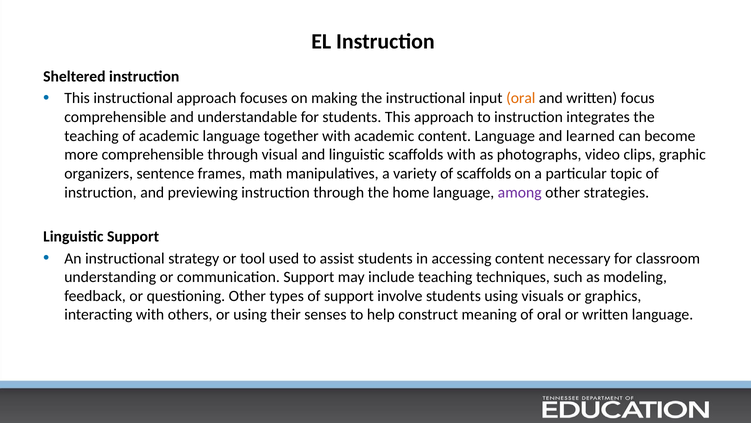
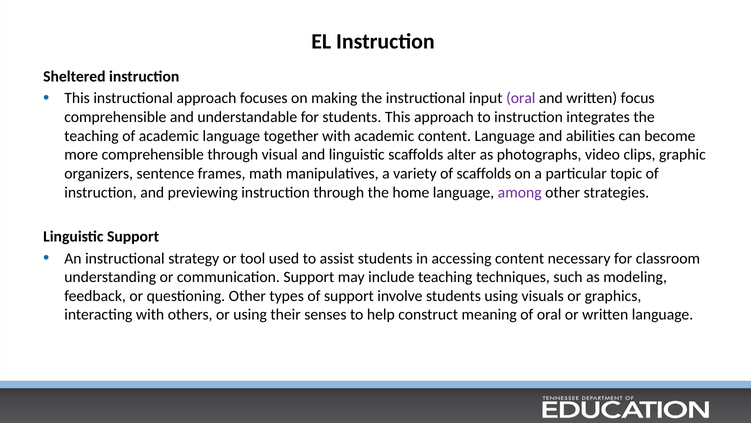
oral colour: orange -> purple (521, 98)
learned: learned -> abilities (590, 136)
scaffolds with: with -> alter (462, 155)
